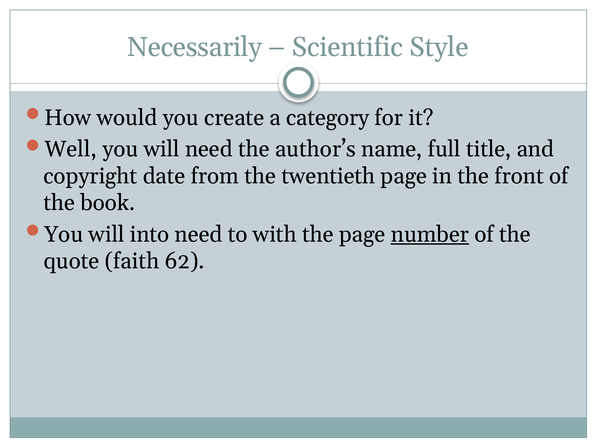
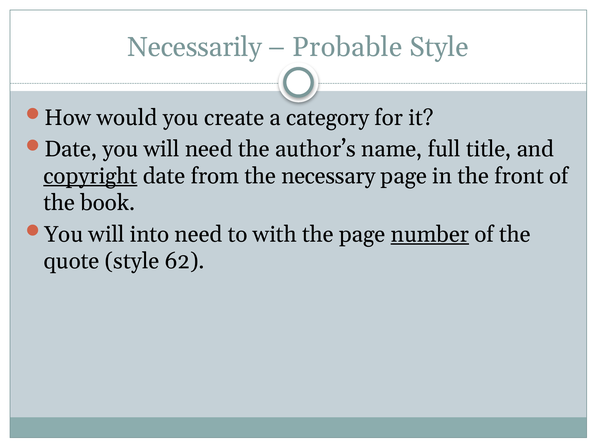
Scientific: Scientific -> Probable (347, 47)
Well: Well -> Date (71, 149)
copyright underline: none -> present (90, 176)
twentieth: twentieth -> necessary (328, 176)
quote faith: faith -> style (132, 261)
